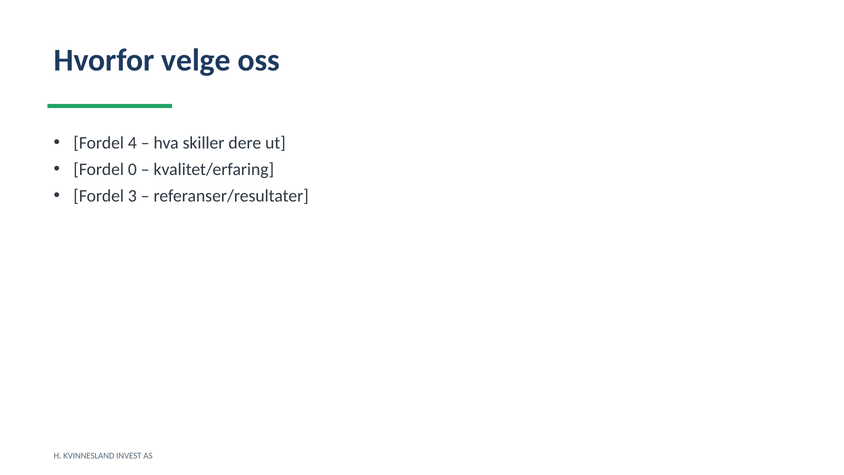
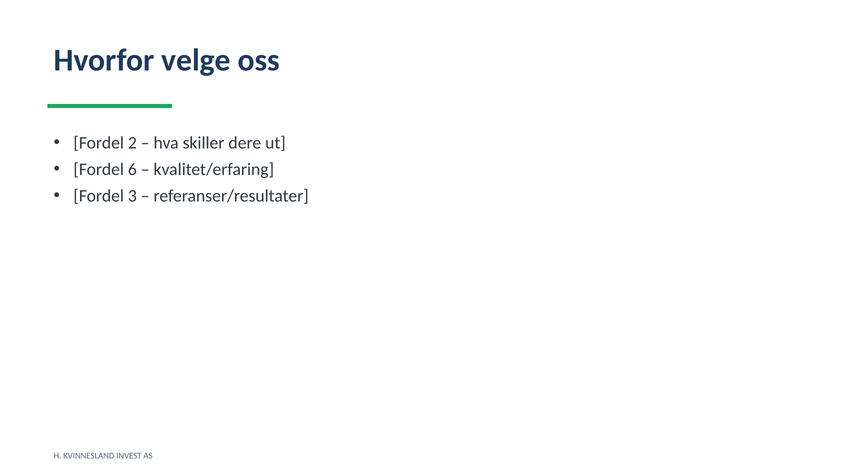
4: 4 -> 2 (132, 143)
0: 0 -> 6 (132, 169)
